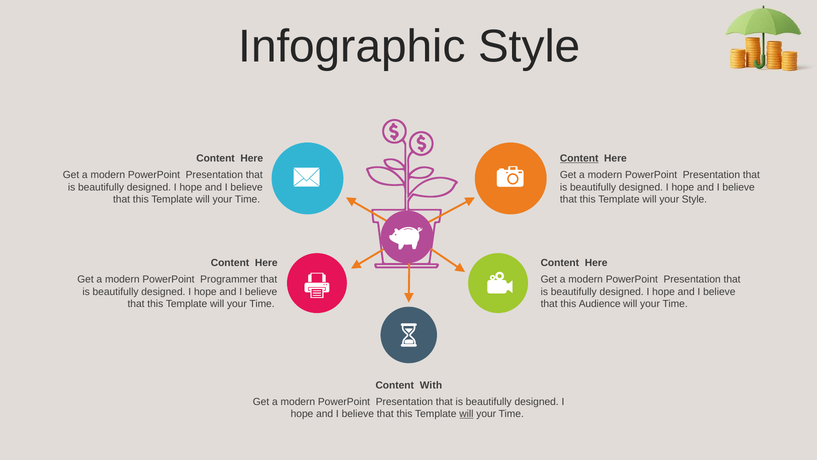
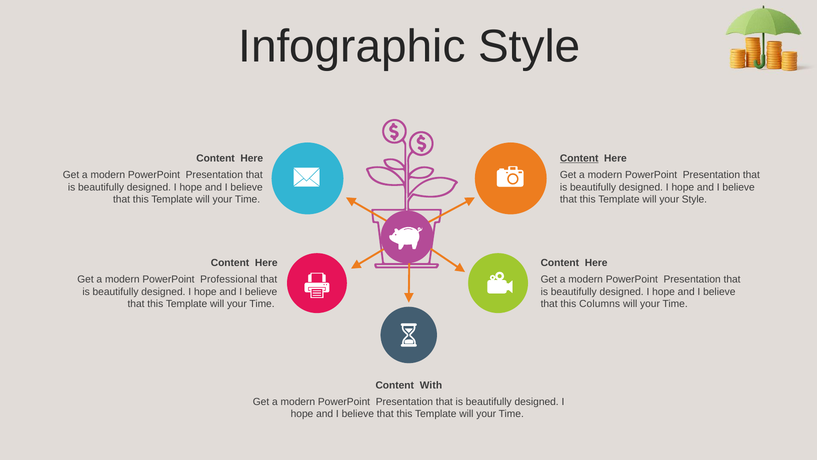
Programmer: Programmer -> Professional (229, 279)
Audience: Audience -> Columns (600, 304)
will underline: present -> none (466, 414)
